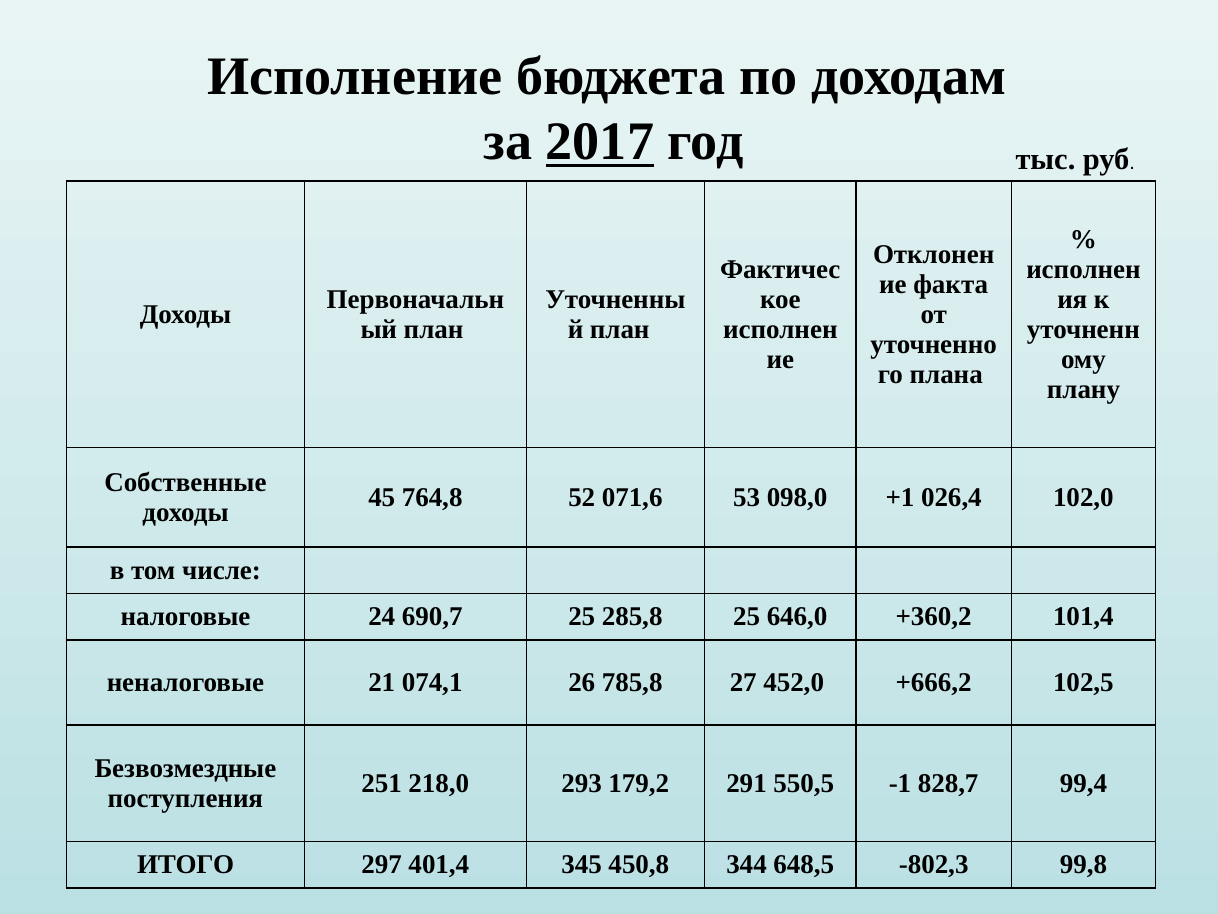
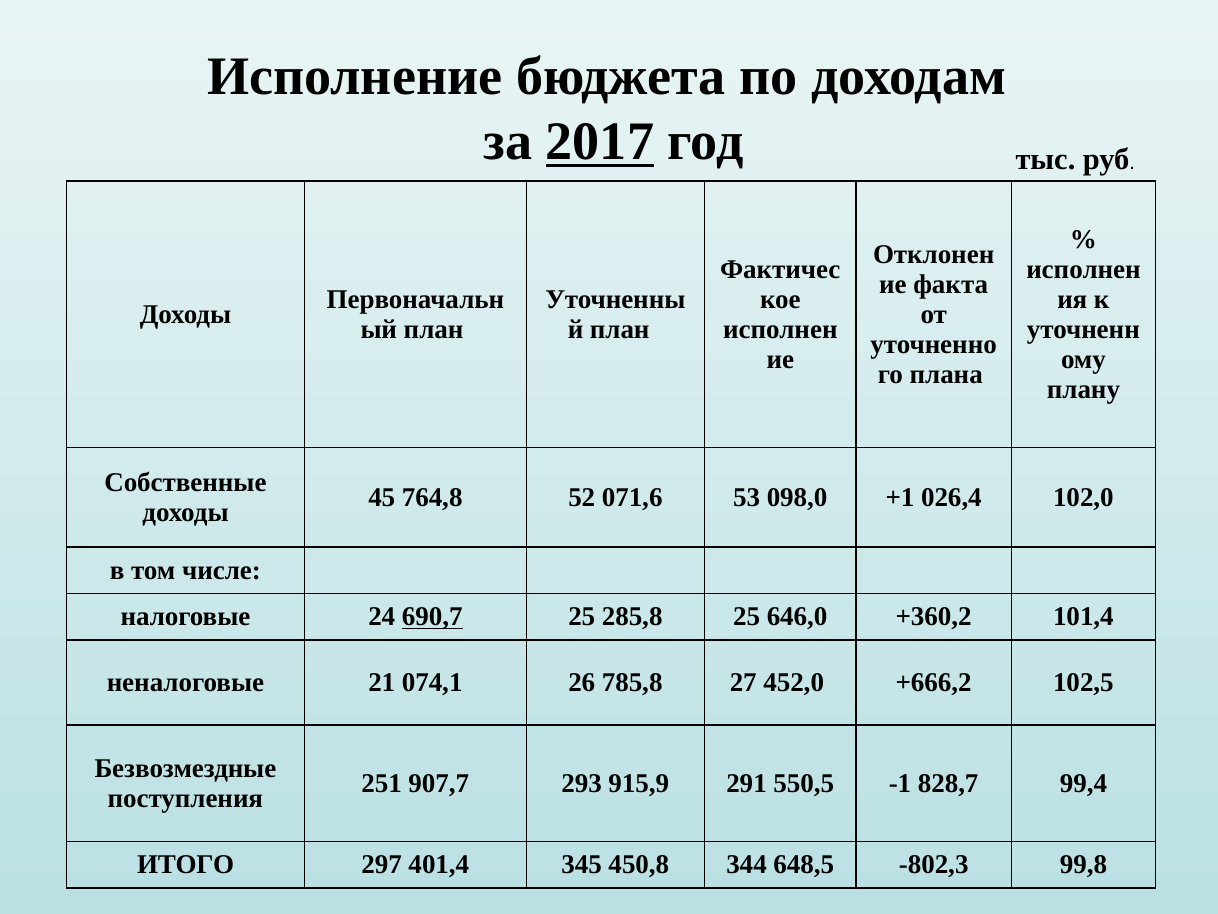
690,7 underline: none -> present (432, 617)
218,0: 218,0 -> 907,7 (439, 783)
179,2: 179,2 -> 915,9 (639, 783)
